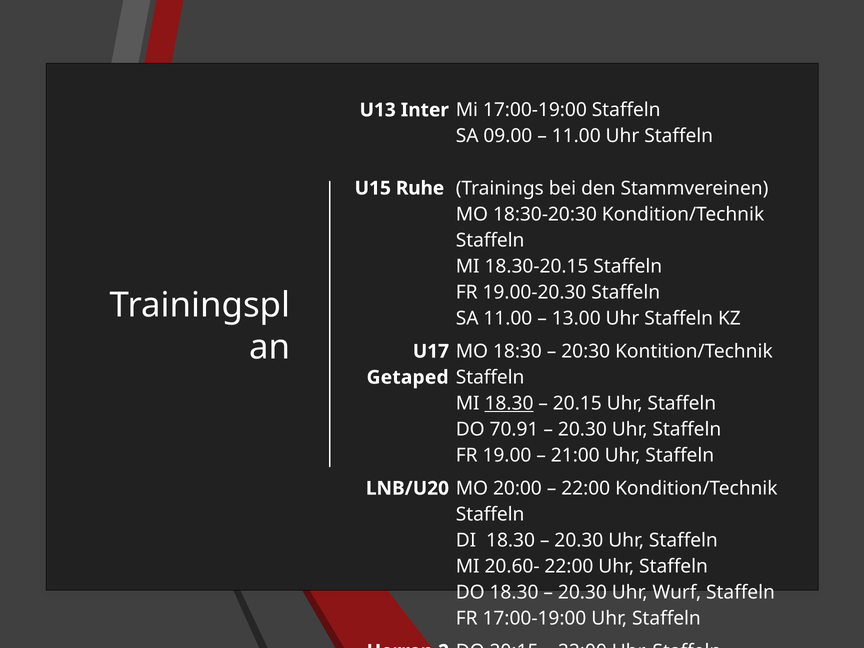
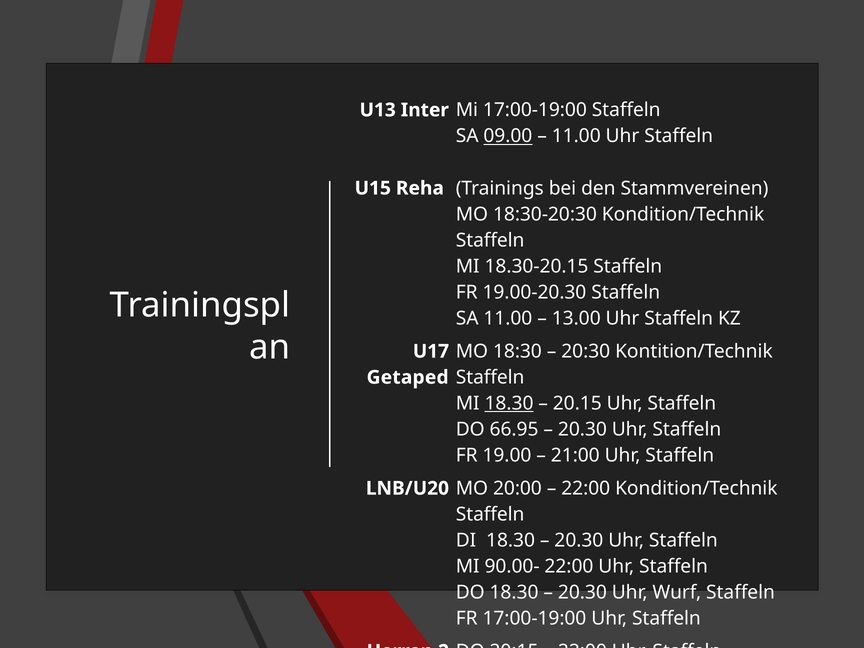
09.00 underline: none -> present (508, 136)
Ruhe: Ruhe -> Reha (420, 188)
70.91: 70.91 -> 66.95 (514, 429)
20.60-: 20.60- -> 90.00- (512, 567)
